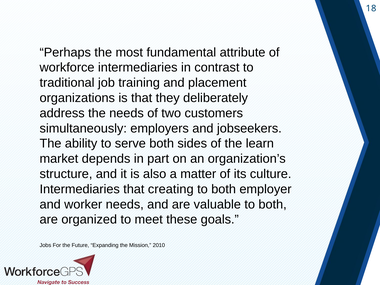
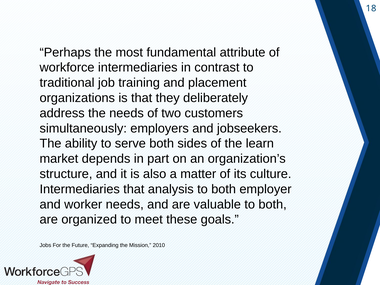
creating: creating -> analysis (171, 189)
